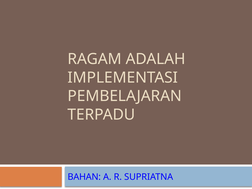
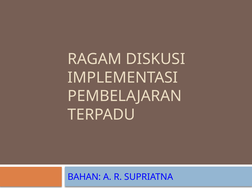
ADALAH: ADALAH -> DISKUSI (156, 59)
